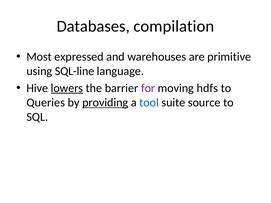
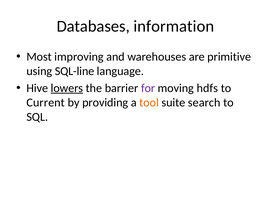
compilation: compilation -> information (174, 26)
expressed: expressed -> improving (79, 57)
Queries: Queries -> Current (46, 103)
providing underline: present -> none (105, 103)
tool colour: blue -> orange (149, 103)
source: source -> search (204, 103)
